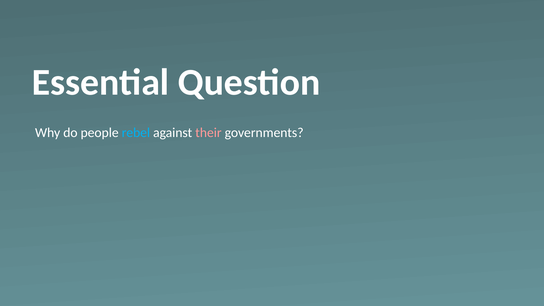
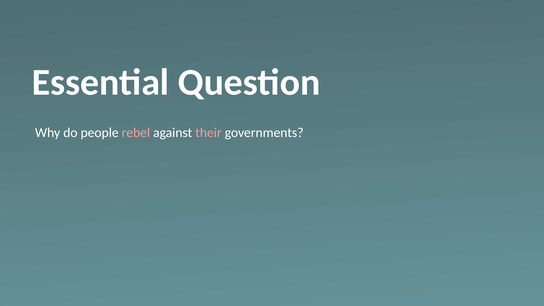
rebel colour: light blue -> pink (136, 133)
